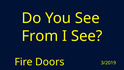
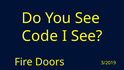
From: From -> Code (40, 36)
